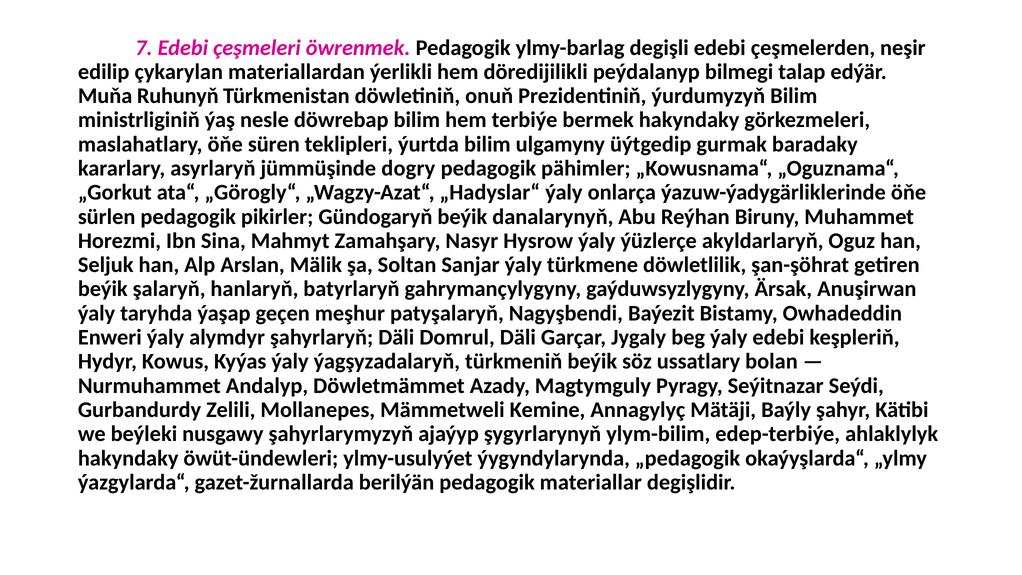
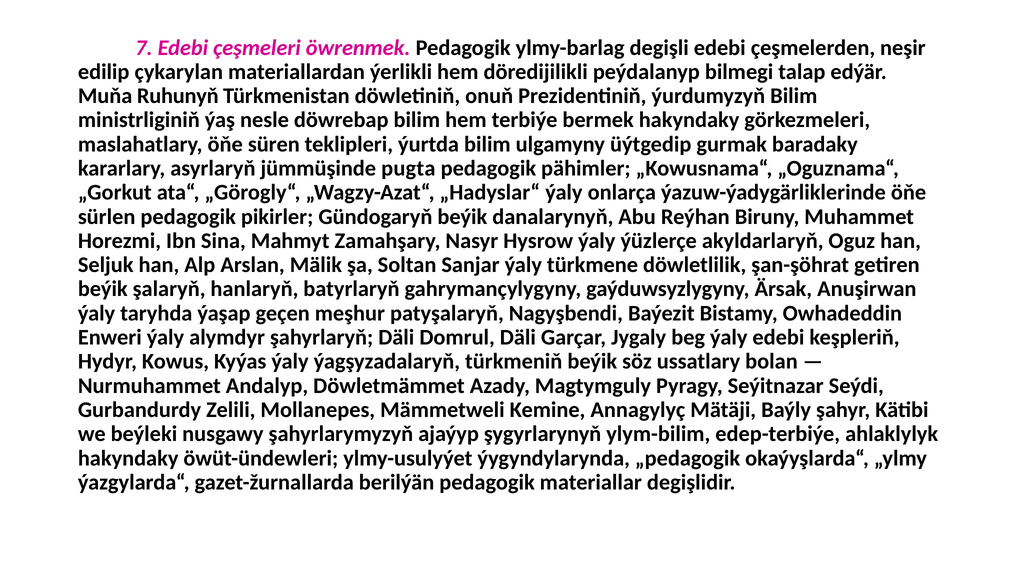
dogry: dogry -> pugta (408, 168)
